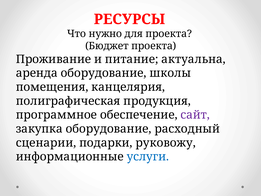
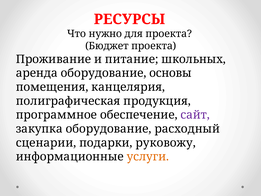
актуальна: актуальна -> школьных (194, 59)
школы: школы -> основы (170, 73)
услуги colour: blue -> orange (148, 157)
